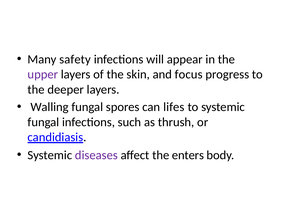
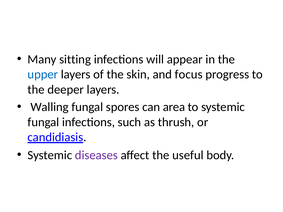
safety: safety -> sitting (75, 59)
upper colour: purple -> blue (43, 74)
lifes: lifes -> area (174, 107)
enters: enters -> useful (188, 155)
